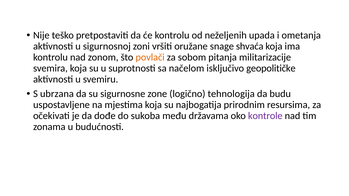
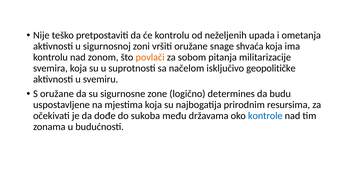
S ubrzana: ubrzana -> oružane (57, 94)
tehnologija: tehnologija -> determines (231, 94)
kontrole colour: purple -> blue (265, 116)
